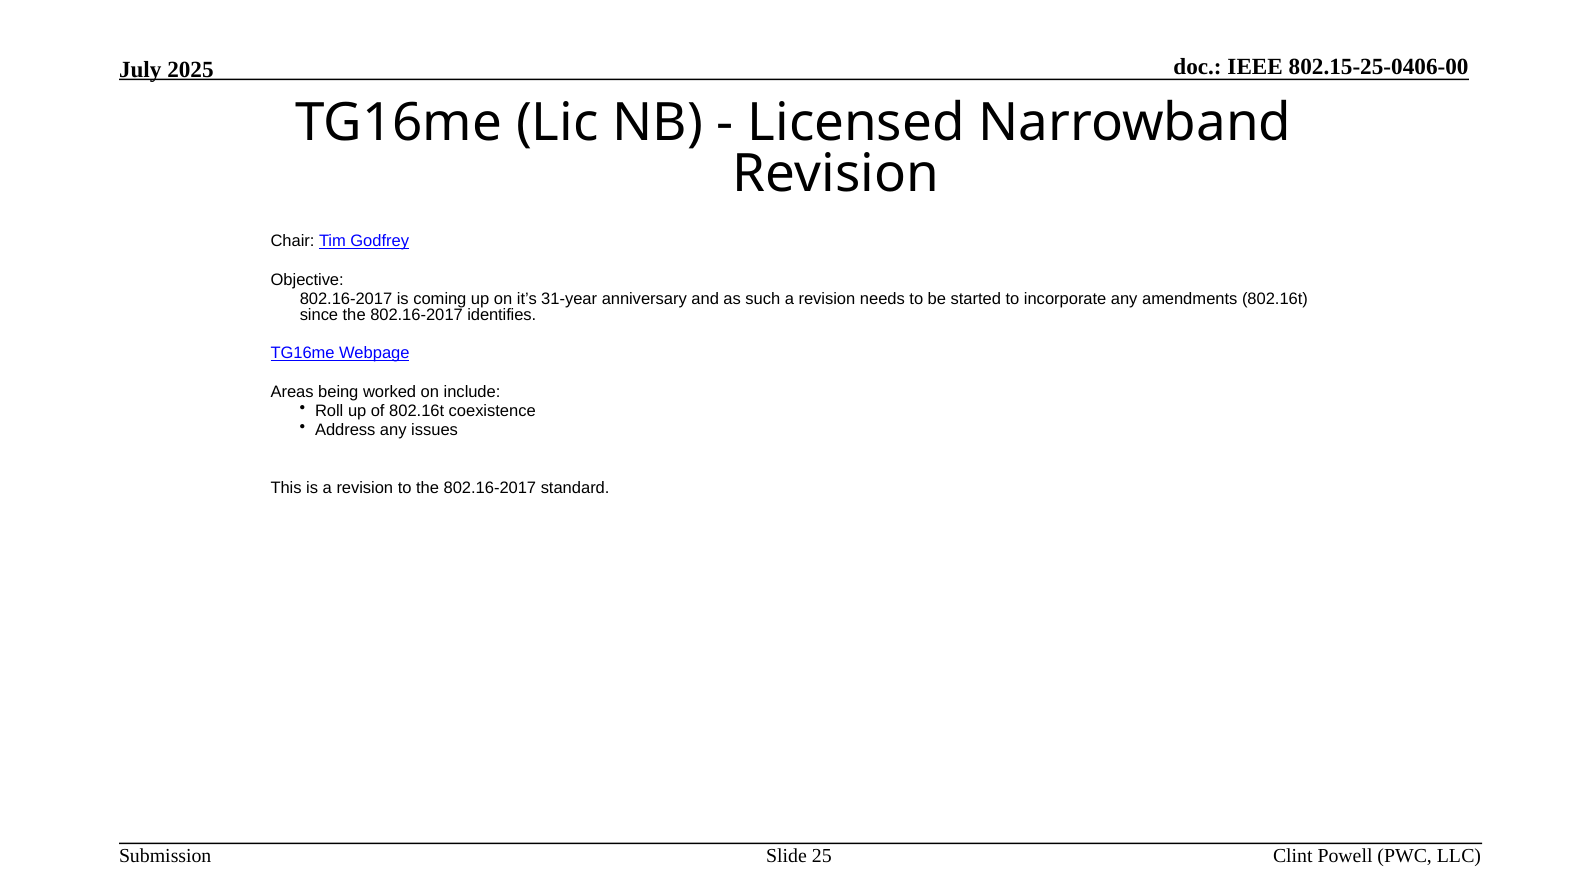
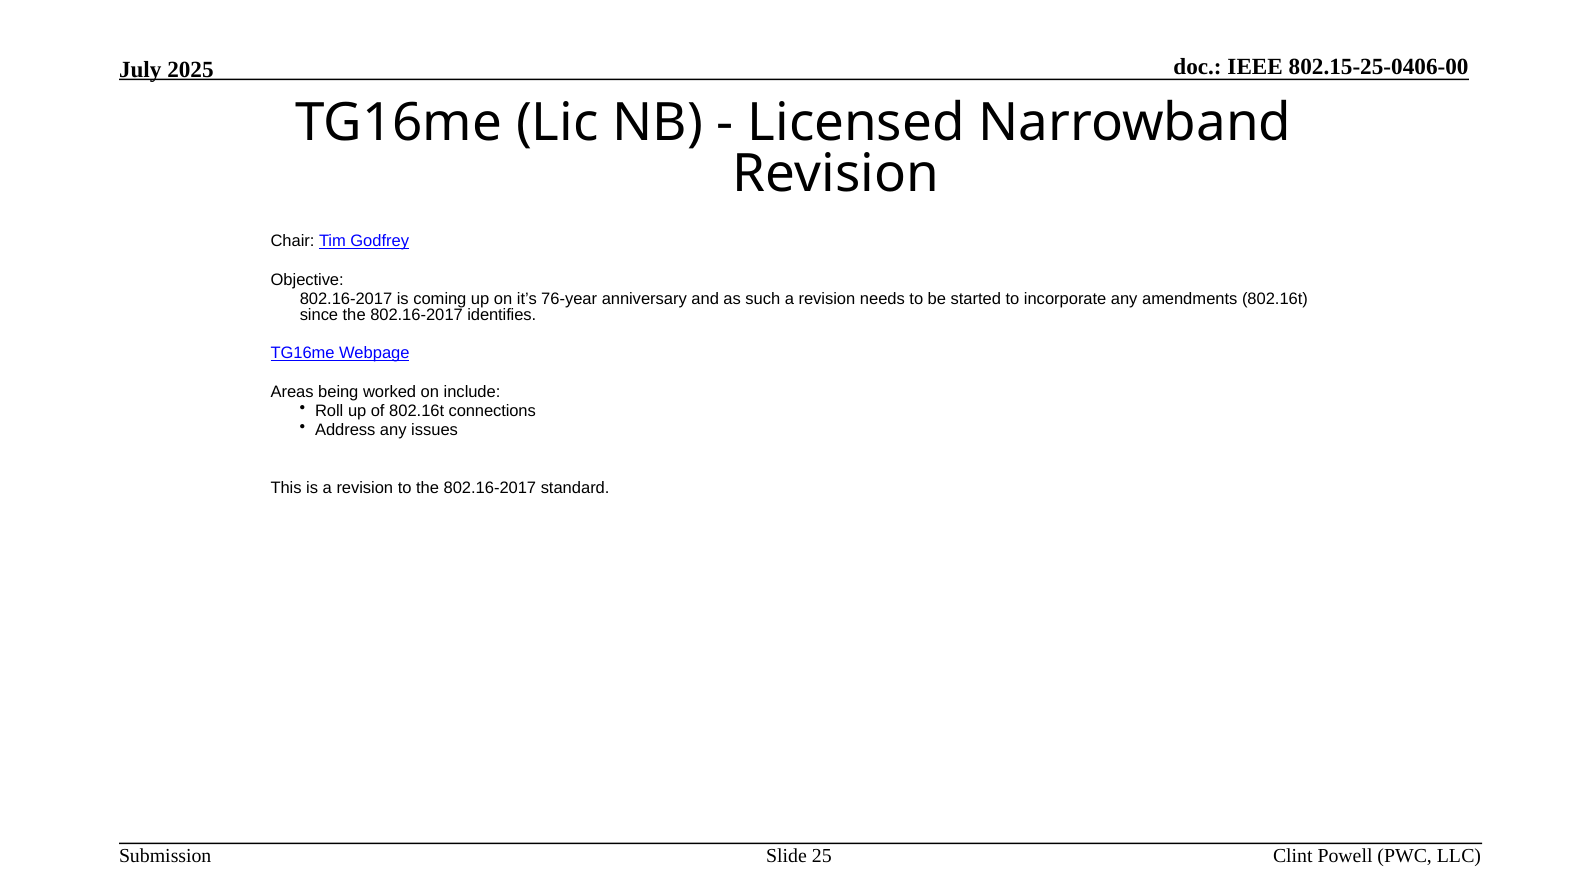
31-year: 31-year -> 76-year (569, 299)
coexistence: coexistence -> connections (492, 411)
